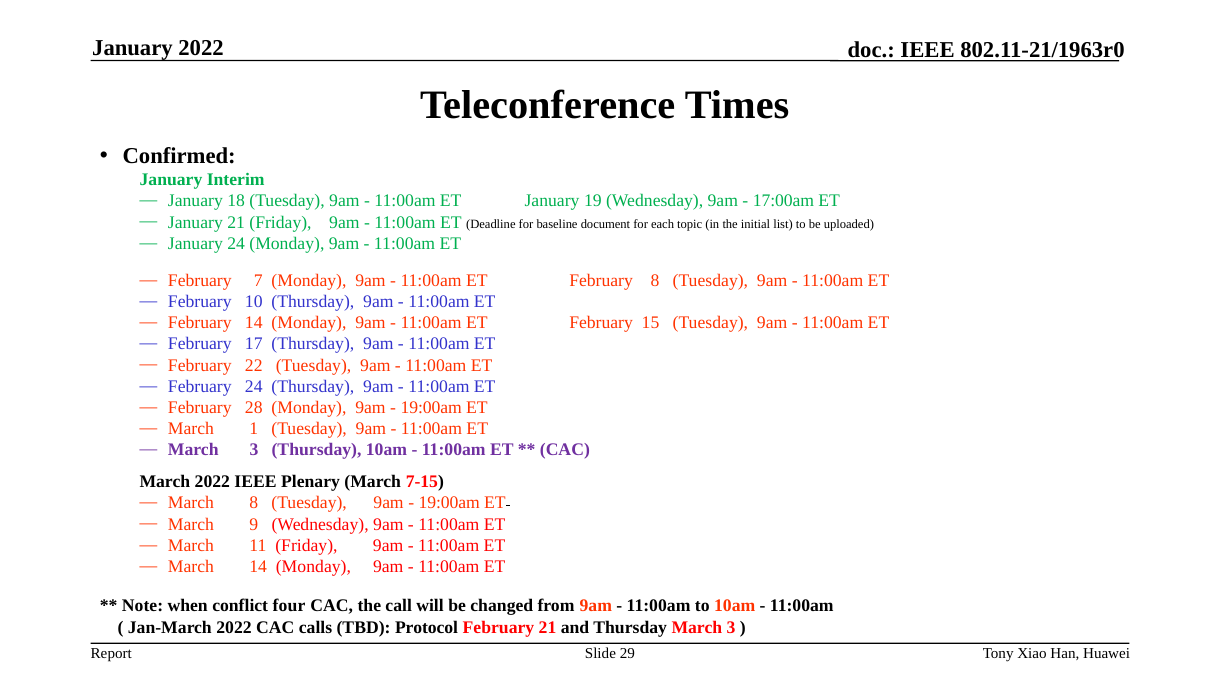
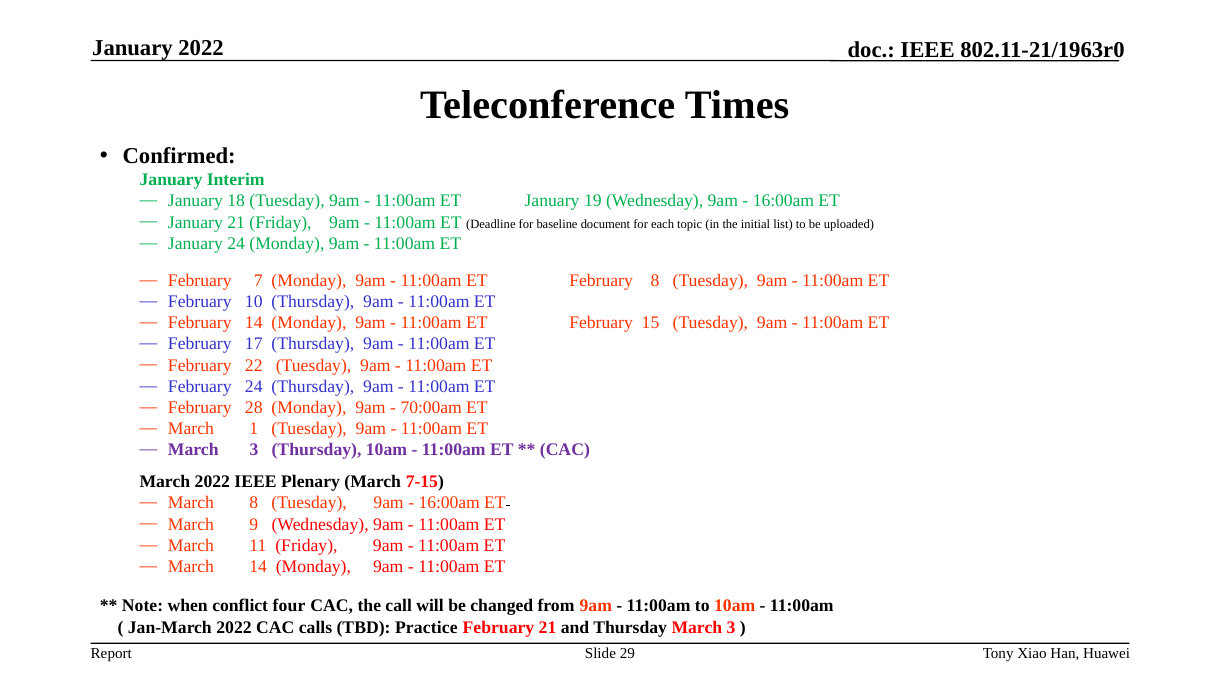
17:00am: 17:00am -> 16:00am (784, 201)
19:00am: 19:00am -> 70:00am (431, 407)
19:00am: 19:00am -> 16:00am (449, 503)
Protocol: Protocol -> Practice (426, 627)
